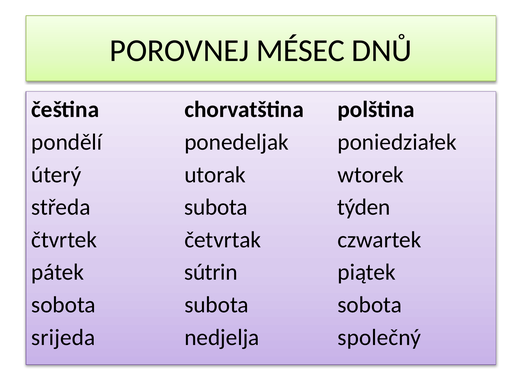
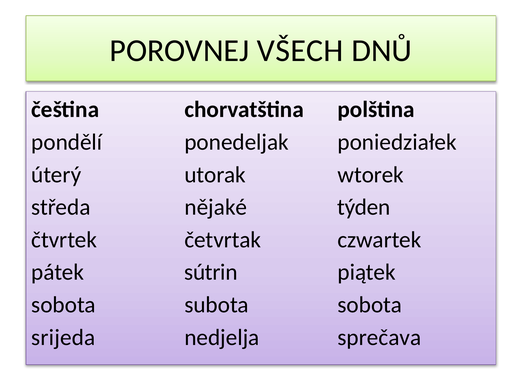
MÉSEC: MÉSEC -> VŠECH (300, 51)
subota: subota -> nějaké (216, 207)
společný: společný -> sprečava (379, 337)
